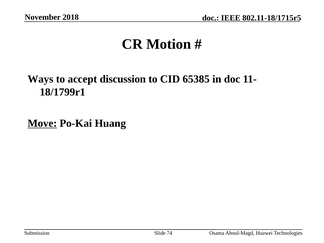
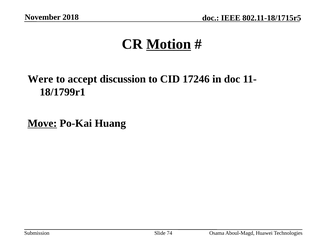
Motion underline: none -> present (169, 44)
Ways: Ways -> Were (40, 79)
65385: 65385 -> 17246 (196, 79)
